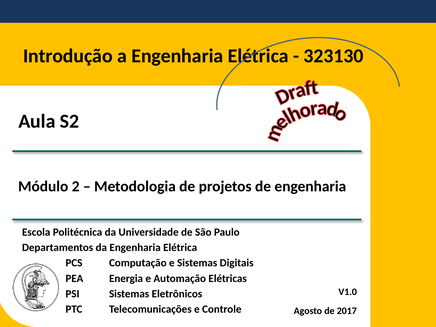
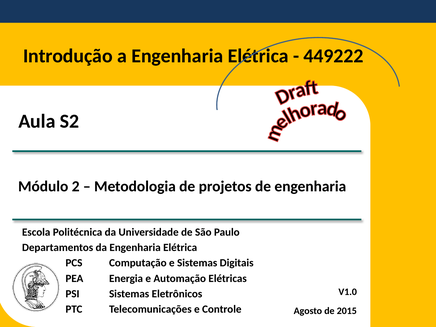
323130: 323130 -> 449222 (334, 56)
2017: 2017 -> 2015 (347, 311)
